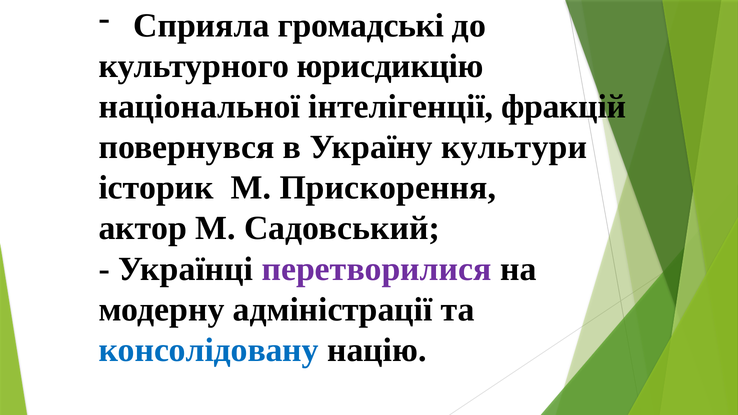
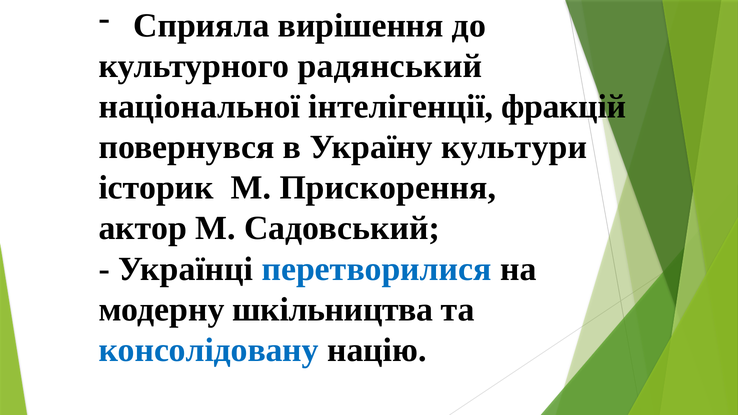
громадські: громадські -> вирішення (361, 26)
юрисдикцію: юрисдикцію -> радянський (390, 66)
перетворилися colour: purple -> blue (377, 269)
адміністрації: адміністрації -> шкільництва (333, 310)
